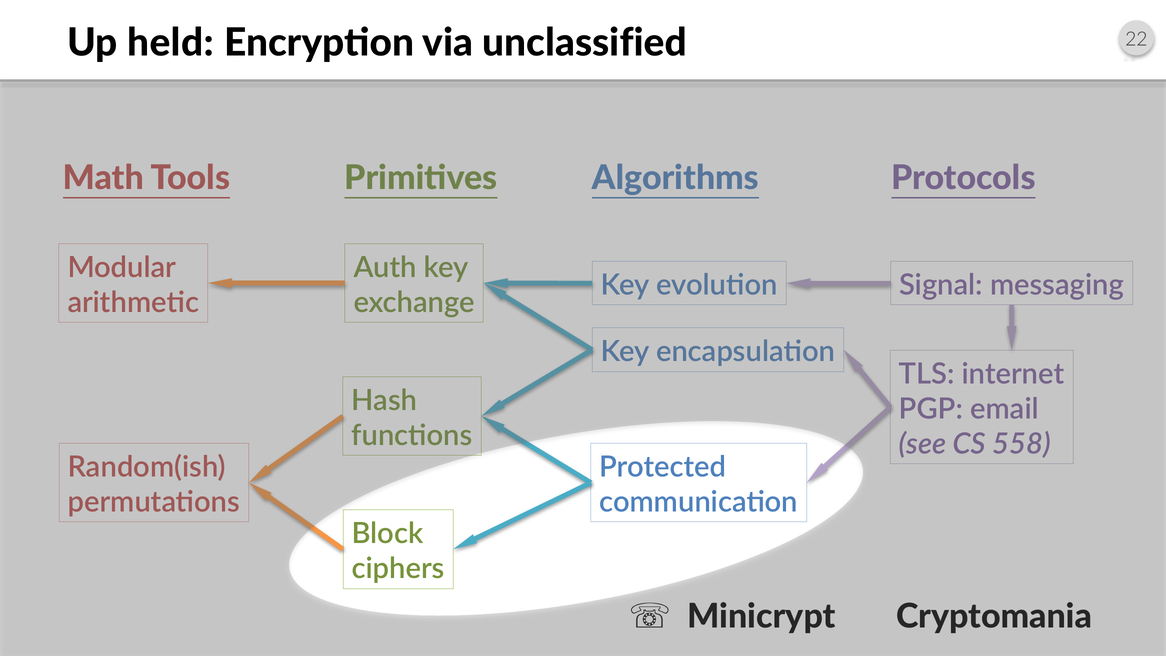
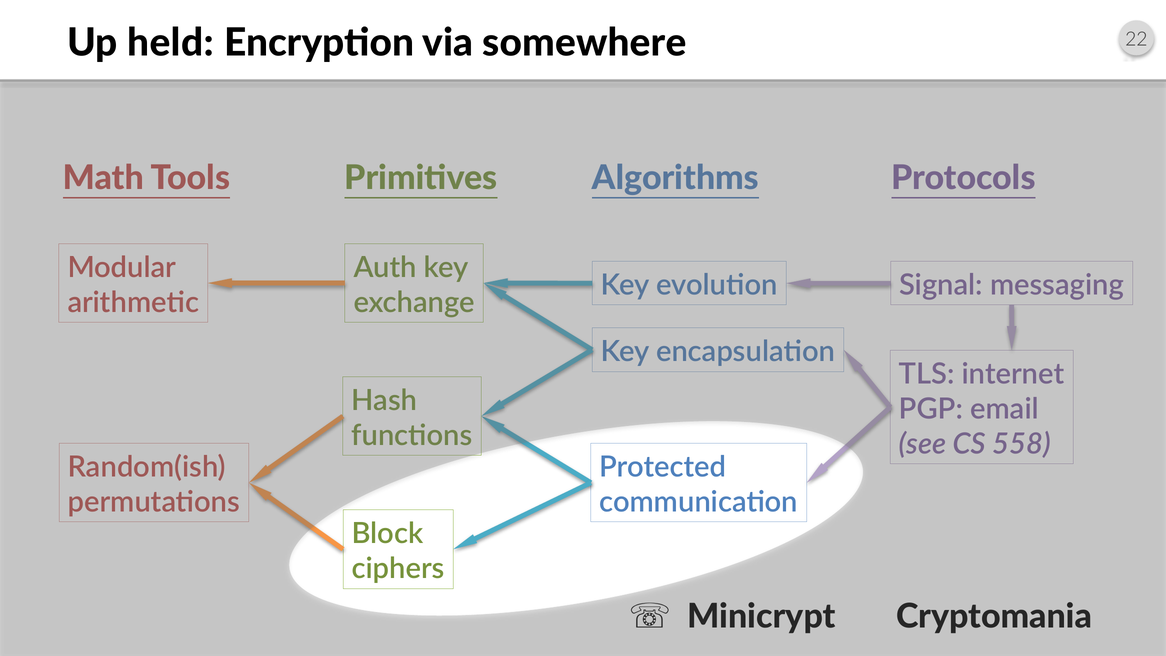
unclassified: unclassified -> somewhere (584, 43)
